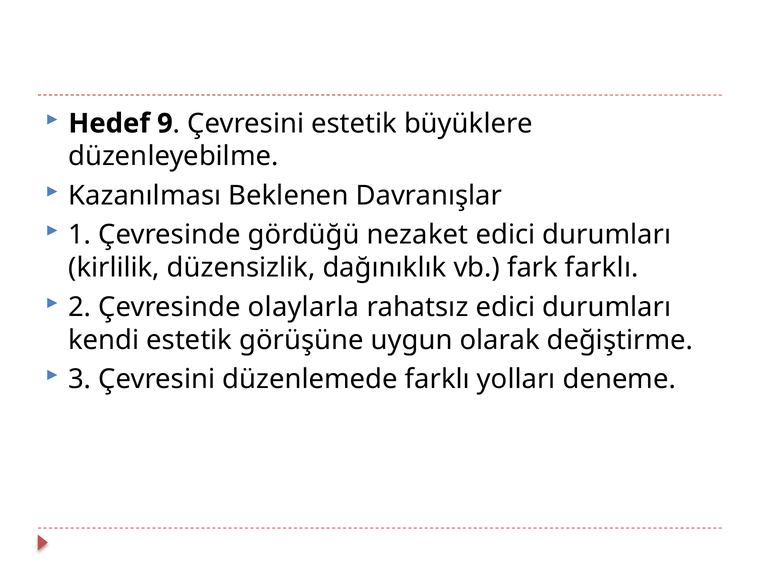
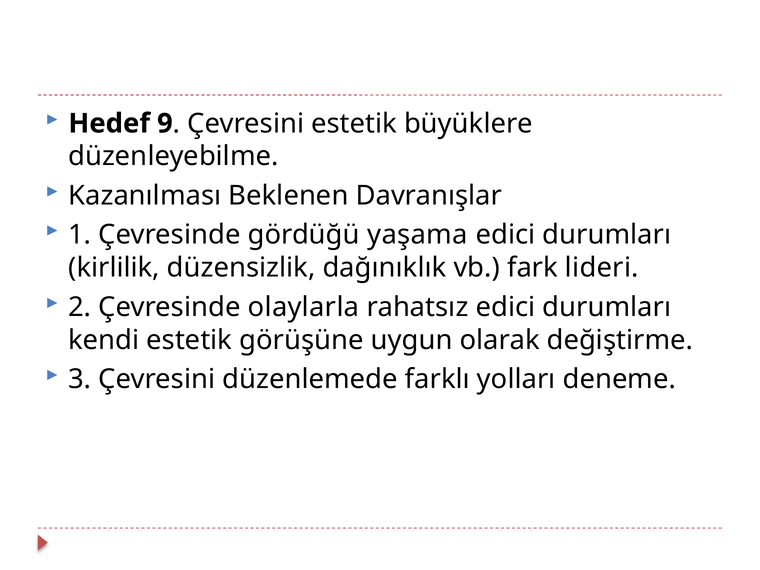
nezaket: nezaket -> yaşama (417, 235)
fark farklı: farklı -> lideri (602, 268)
